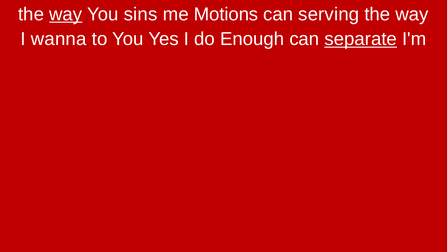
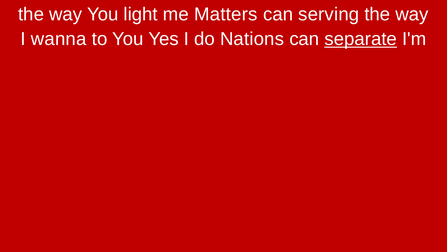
way underline: present -> none (66, 14)
sins: sins -> light (141, 14)
Motions: Motions -> Matters (226, 14)
Enough: Enough -> Nations (252, 39)
